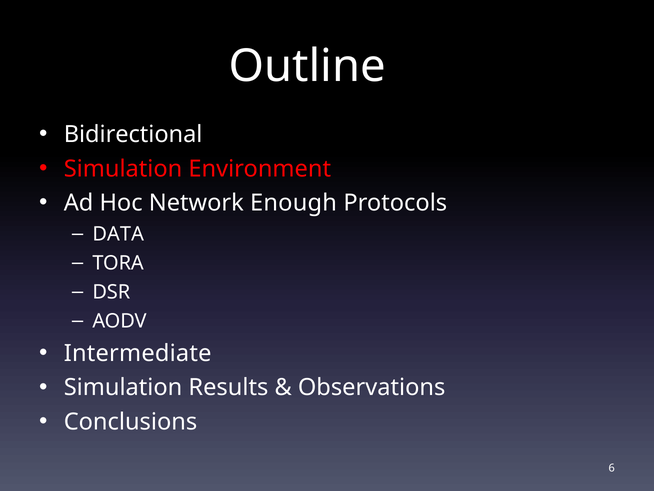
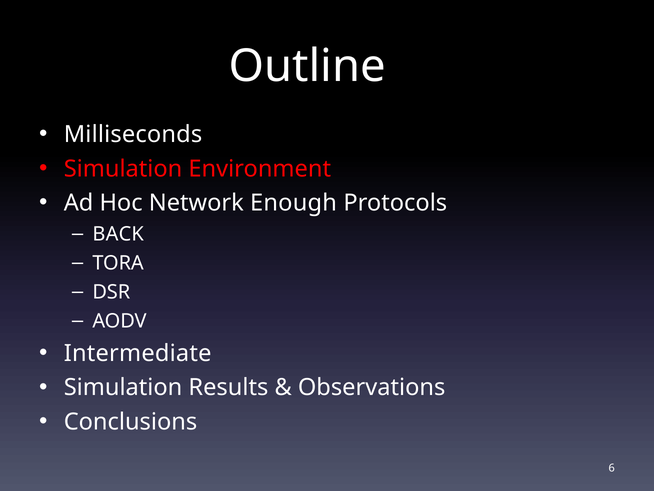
Bidirectional: Bidirectional -> Milliseconds (133, 134)
DATA: DATA -> BACK (118, 234)
